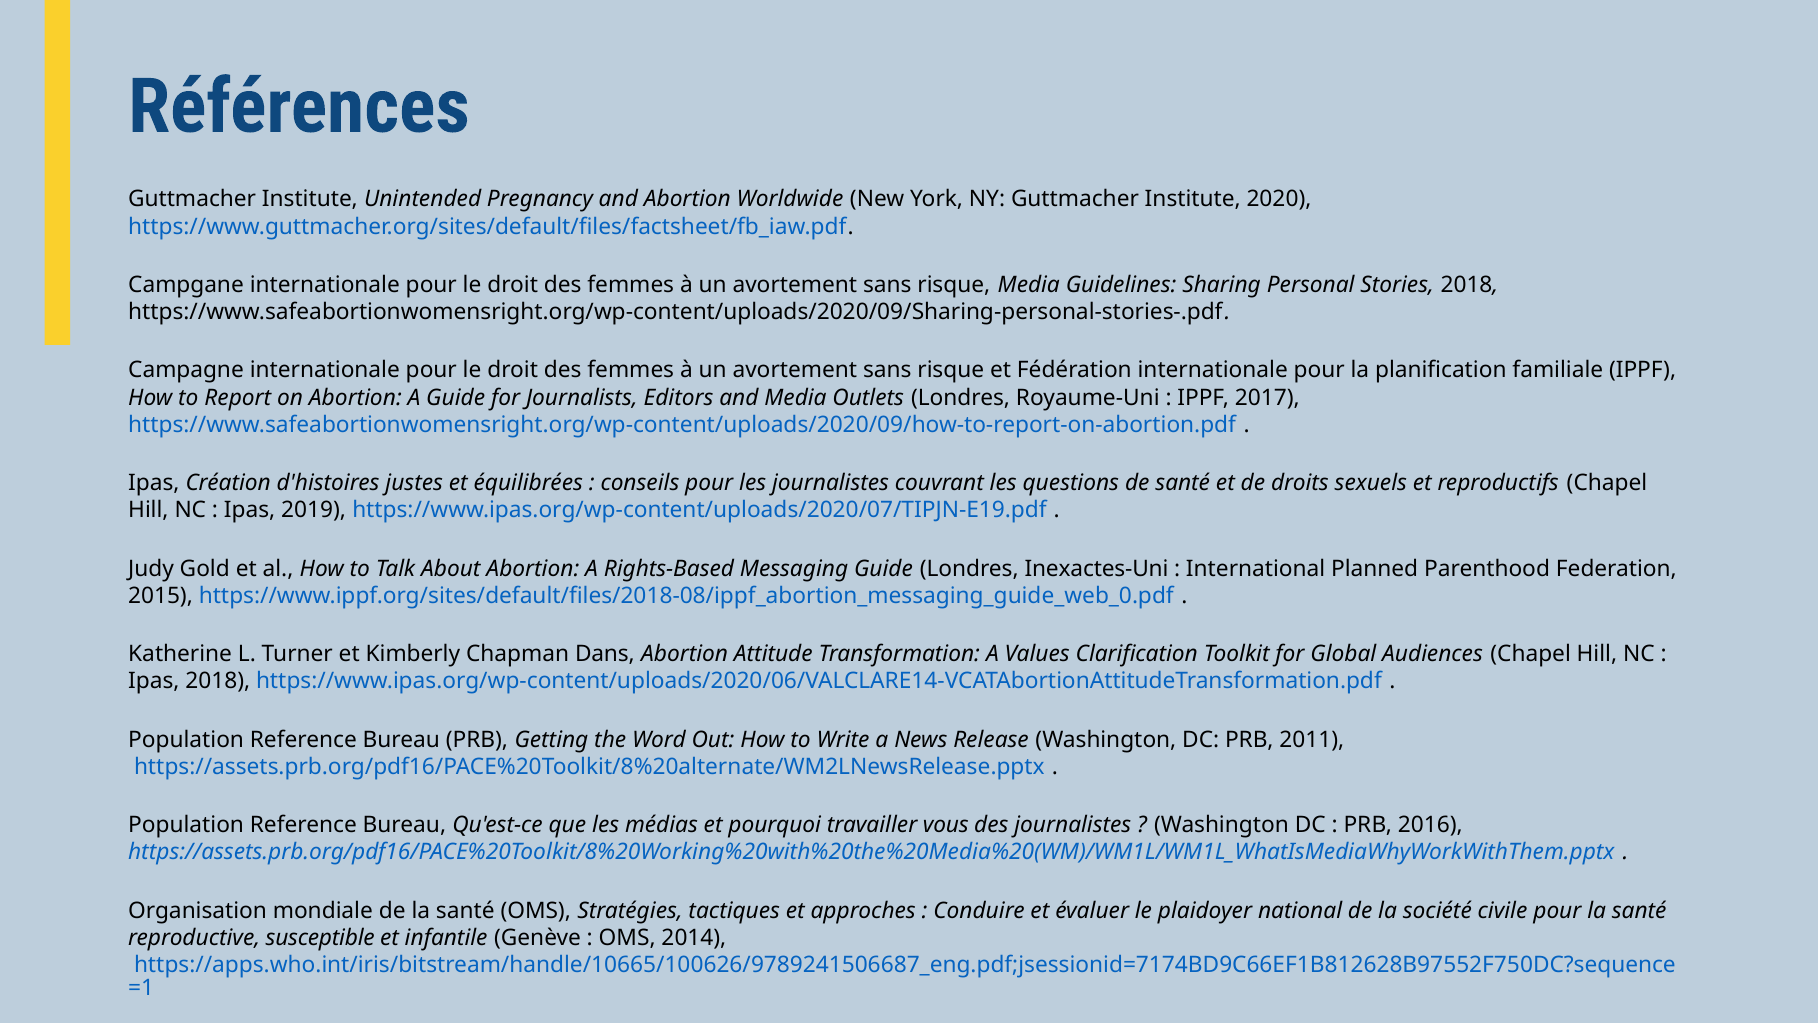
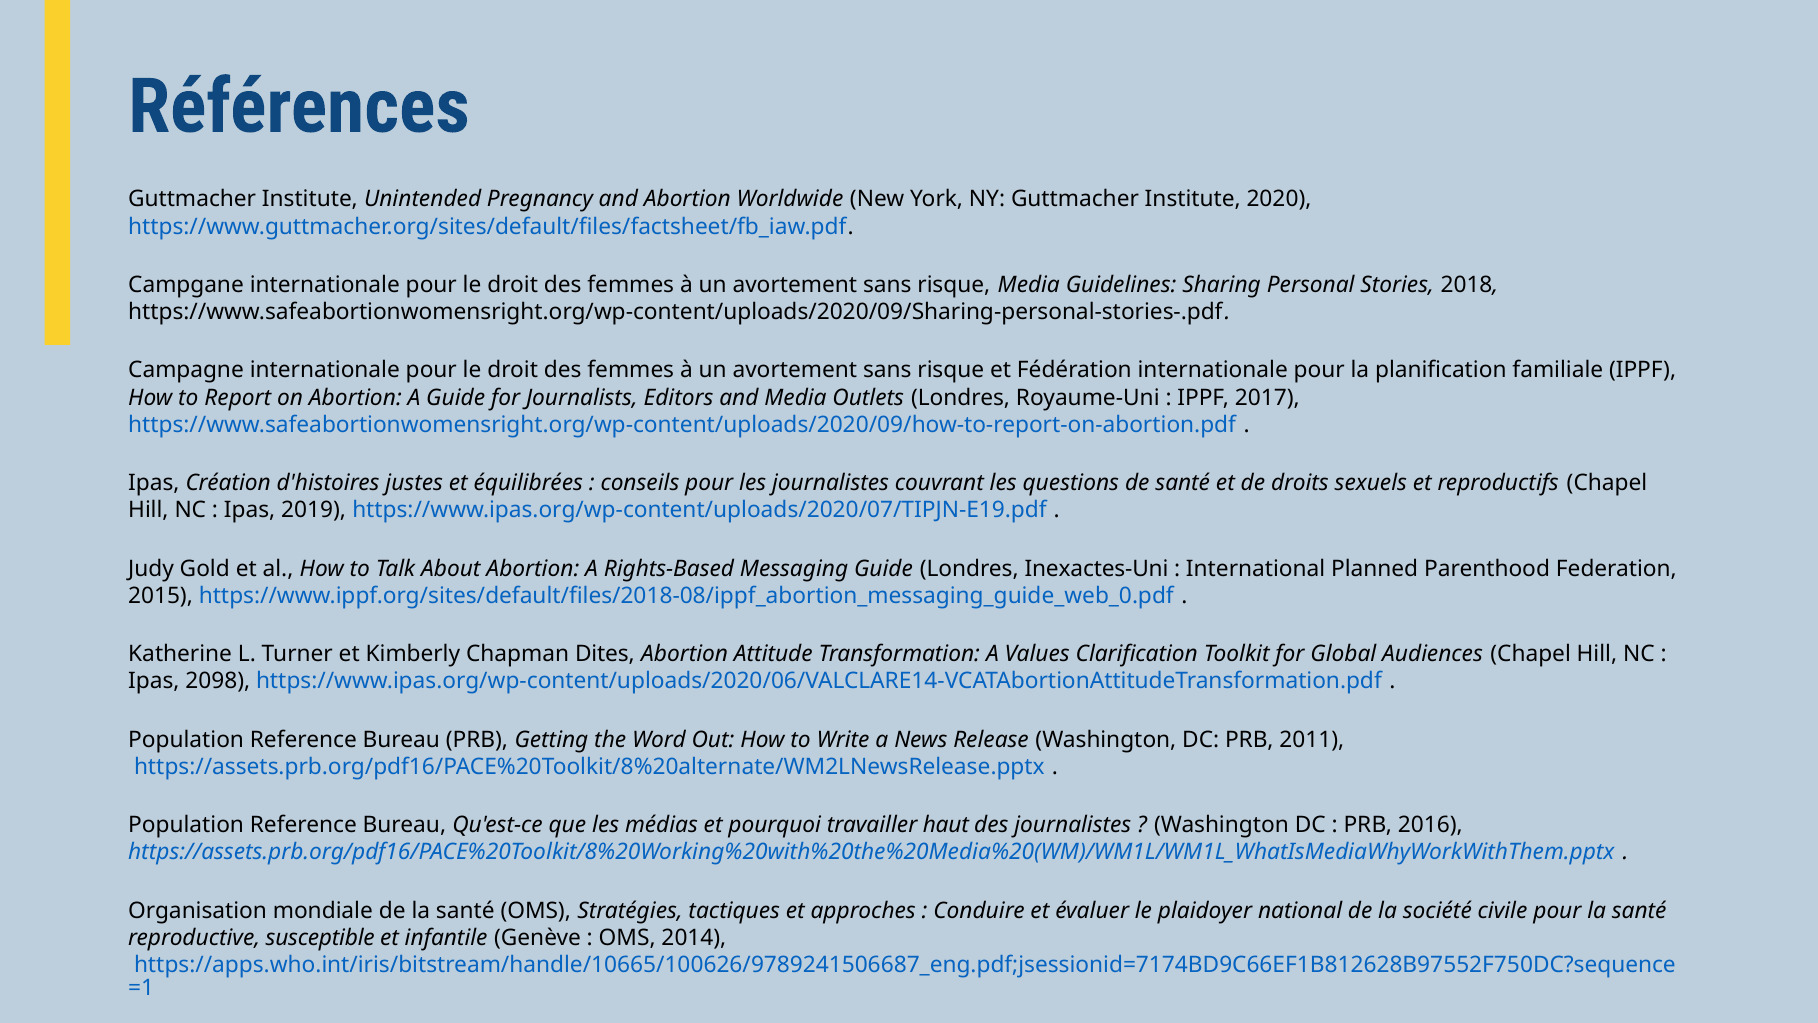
Dans: Dans -> Dites (605, 654)
Ipas 2018: 2018 -> 2098 (218, 681)
vous: vous -> haut (946, 825)
